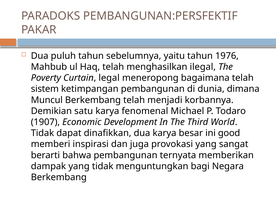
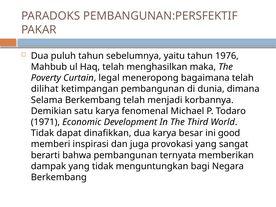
ilegal: ilegal -> maka (203, 67)
sistem: sistem -> dilihat (45, 89)
Muncul: Muncul -> Selama (47, 100)
1907: 1907 -> 1971 (45, 122)
